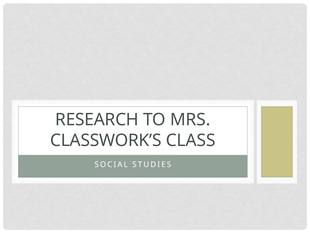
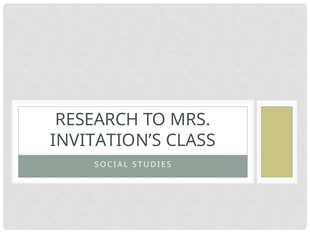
CLASSWORK’S: CLASSWORK’S -> INVITATION’S (106, 140)
